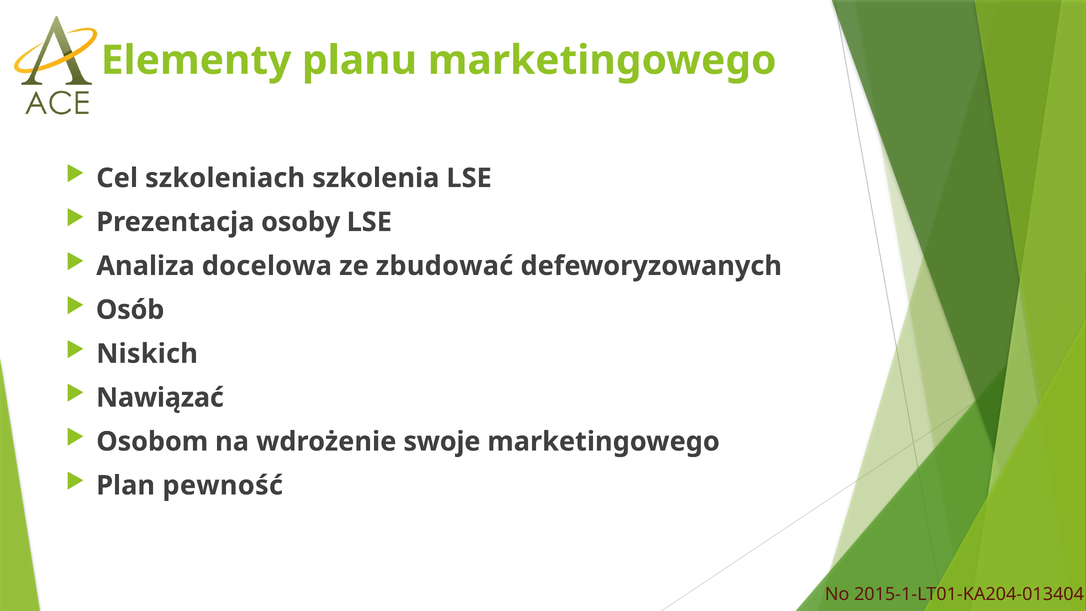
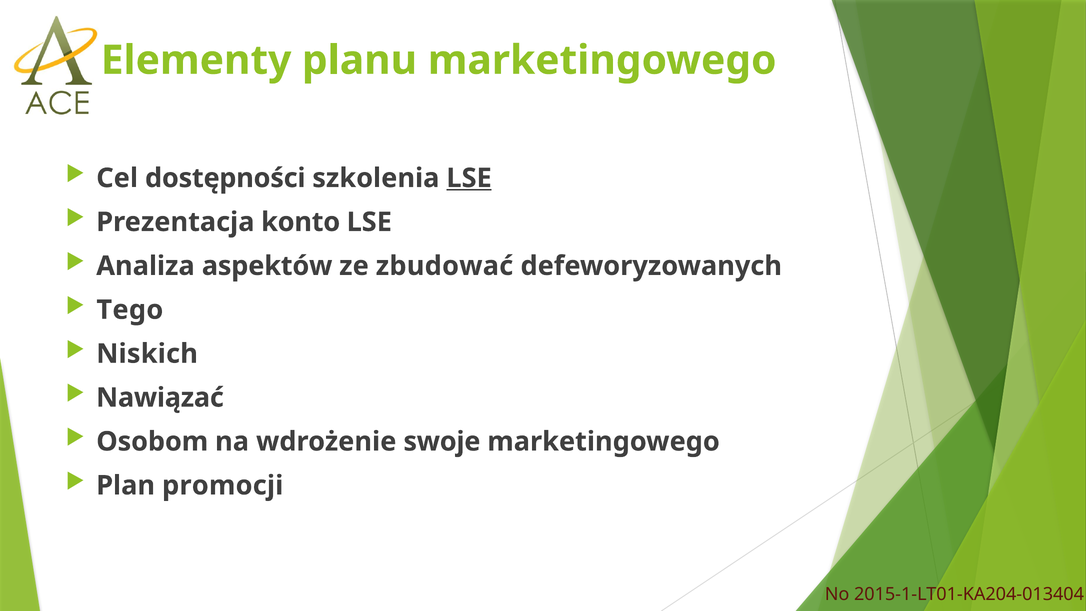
szkoleniach: szkoleniach -> dostępności (225, 178)
LSE underline: none -> present (469, 178)
osoby: osoby -> konto (301, 222)
docelowa: docelowa -> aspektów (267, 266)
Osób: Osób -> Tego (130, 310)
pewność: pewność -> promocji (223, 485)
